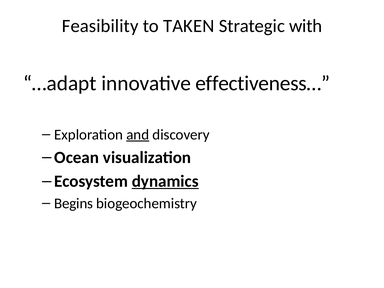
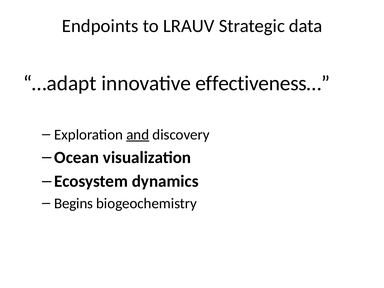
Feasibility: Feasibility -> Endpoints (100, 26)
TAKEN: TAKEN -> LRAUV (189, 26)
with: with -> data (306, 26)
dynamics underline: present -> none (165, 181)
